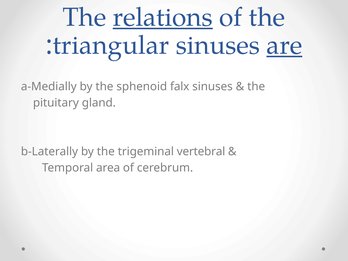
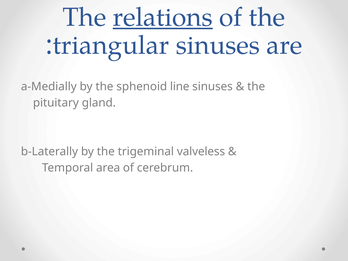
are underline: present -> none (284, 45)
falx: falx -> line (180, 87)
vertebral: vertebral -> valveless (201, 152)
